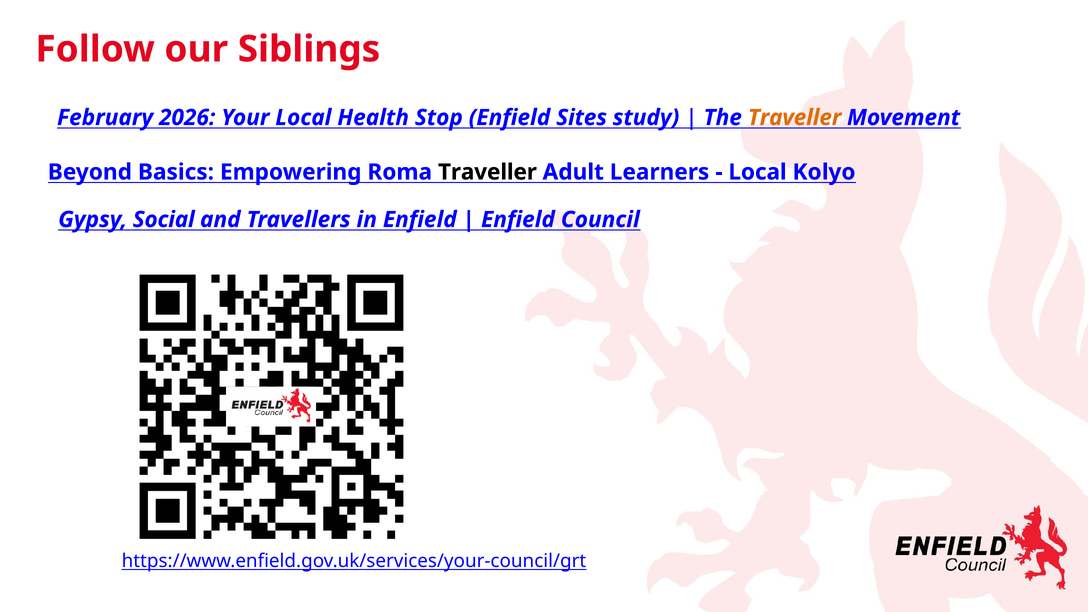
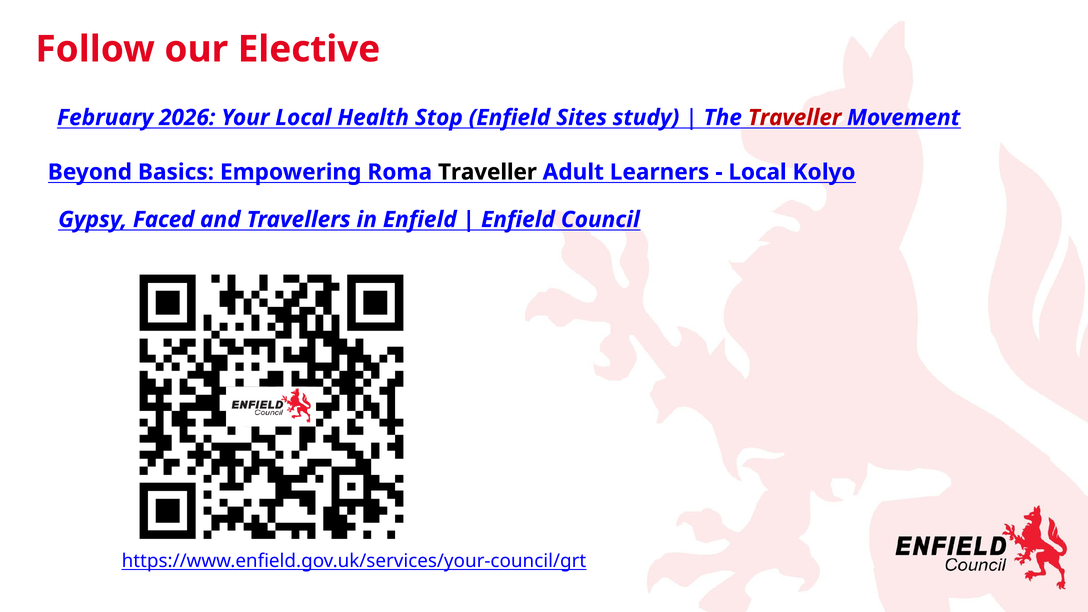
Siblings: Siblings -> Elective (309, 49)
Traveller colour: orange -> red (795, 118)
Social: Social -> Faced (164, 220)
